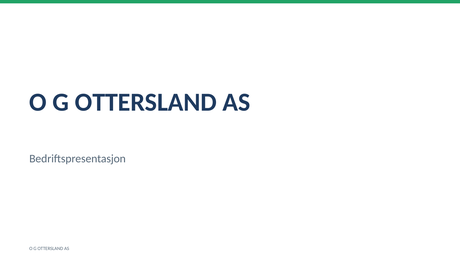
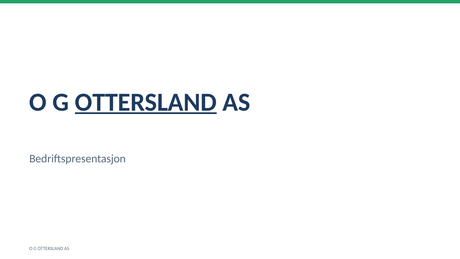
OTTERSLAND underline: none -> present (146, 102)
